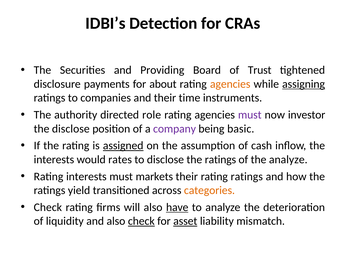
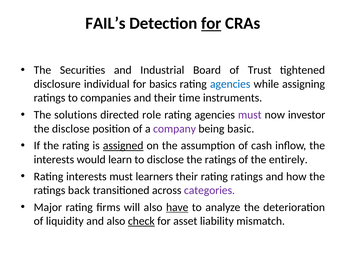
IDBI’s: IDBI’s -> FAIL’s (106, 23)
for underline: none -> present (211, 23)
Providing: Providing -> Industrial (162, 70)
payments: payments -> individual (107, 84)
about: about -> basics (163, 84)
agencies colour: orange -> blue (230, 84)
assigning underline: present -> none (304, 84)
authority: authority -> solutions (76, 115)
rates: rates -> learn (120, 159)
the analyze: analyze -> entirely (288, 159)
markets: markets -> learners (154, 176)
yield: yield -> back (79, 190)
categories colour: orange -> purple (209, 190)
Check: Check -> Major (48, 207)
asset underline: present -> none (185, 221)
